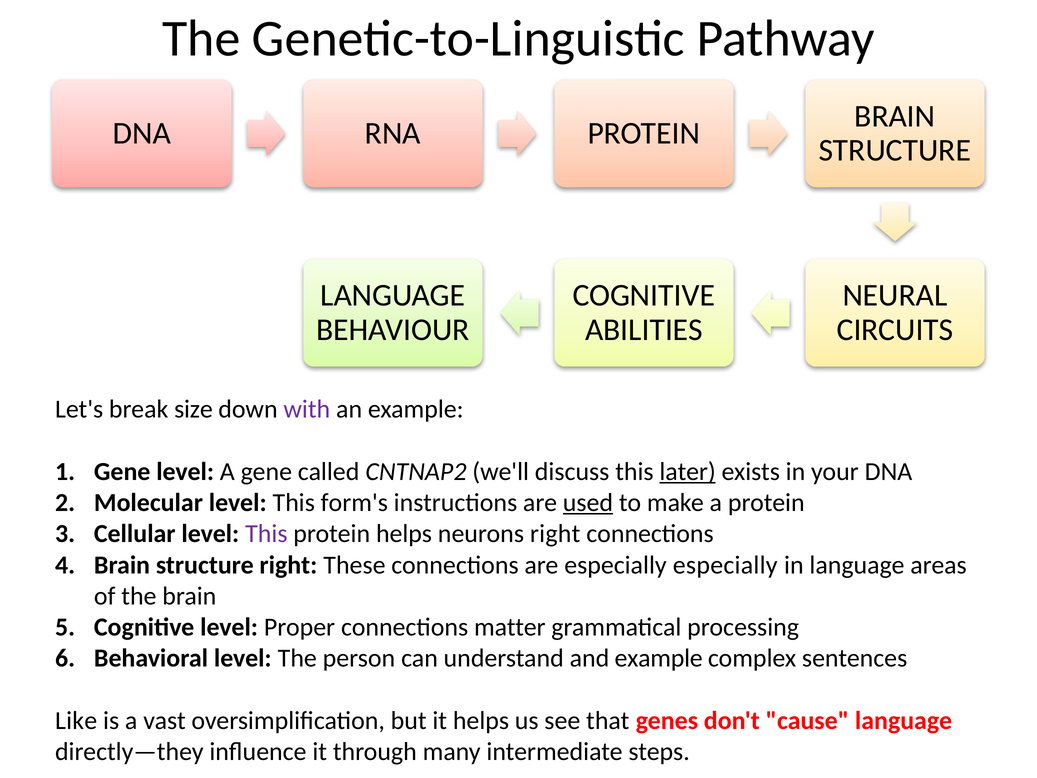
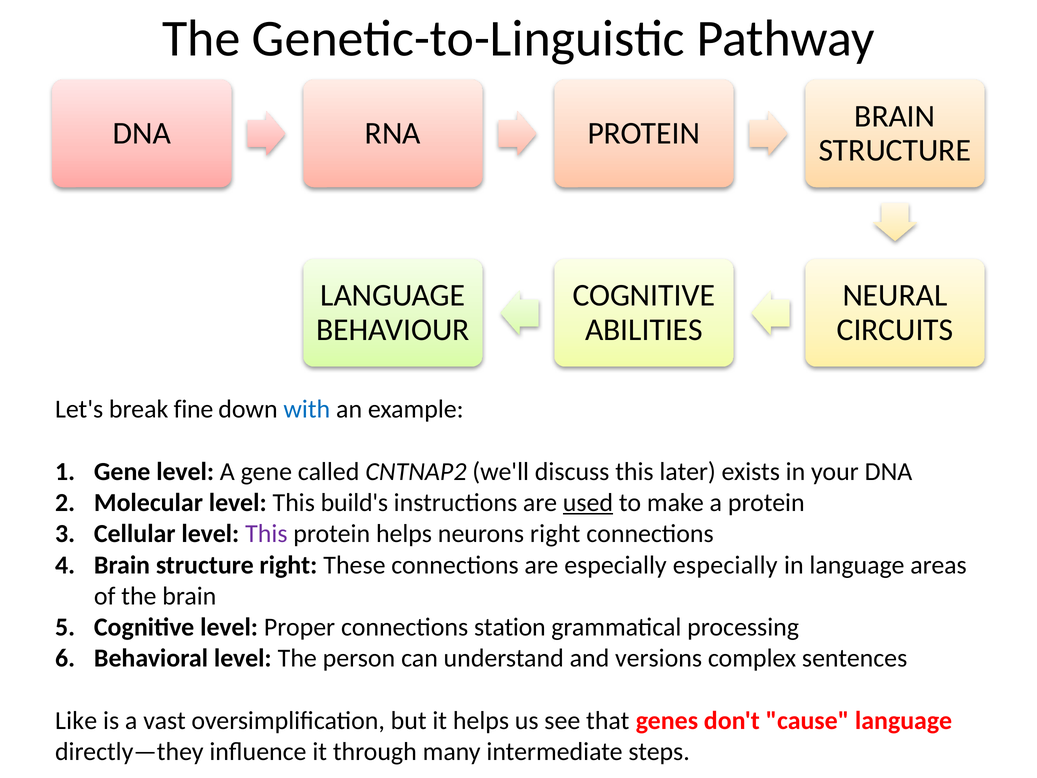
size: size -> fine (194, 409)
with colour: purple -> blue (307, 409)
later underline: present -> none (688, 472)
form's: form's -> build's (354, 503)
matter: matter -> station (510, 627)
and example: example -> versions (659, 658)
